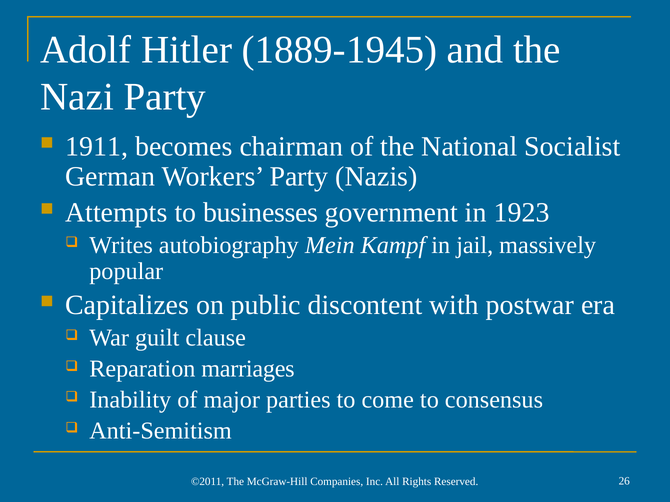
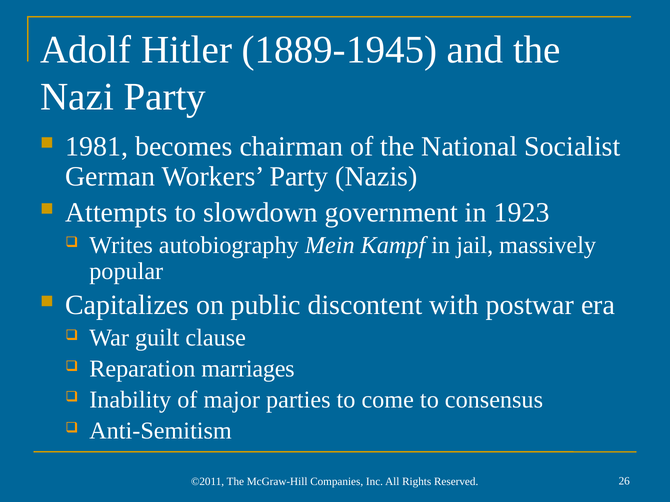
1911: 1911 -> 1981 (97, 147)
businesses: businesses -> slowdown (261, 213)
